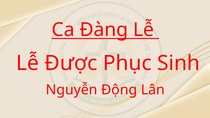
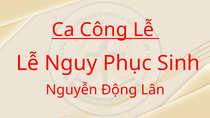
Đàng: Đàng -> Công (104, 30)
Được: Được -> Nguy (71, 63)
